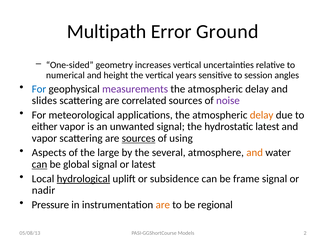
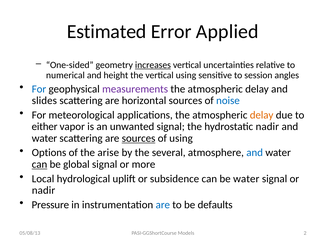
Multipath: Multipath -> Estimated (107, 32)
Ground: Ground -> Applied (227, 32)
increases underline: none -> present (153, 65)
vertical years: years -> using (186, 75)
correlated: correlated -> horizontal (144, 101)
noise colour: purple -> blue (228, 101)
hydrostatic latest: latest -> nadir (267, 127)
vapor: vapor -> water (44, 139)
Aspects: Aspects -> Options (49, 153)
large: large -> arise (108, 153)
and colour: orange -> blue (255, 153)
or latest: latest -> more (144, 165)
hydrological underline: present -> none (83, 179)
be frame: frame -> water (246, 179)
are colour: orange -> blue (163, 205)
regional: regional -> defaults (215, 205)
